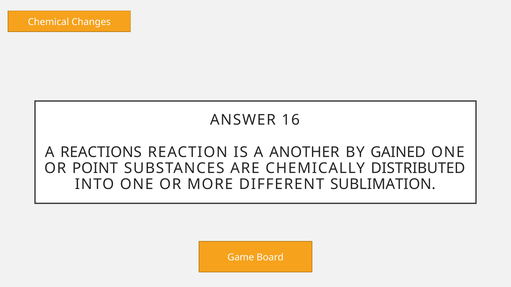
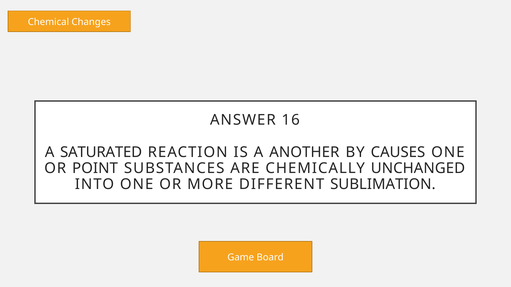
REACTIONS: REACTIONS -> SATURATED (101, 152)
GAINED: GAINED -> CAUSES (398, 152)
DISTRIBUTED: DISTRIBUTED -> UNCHANGED (418, 168)
